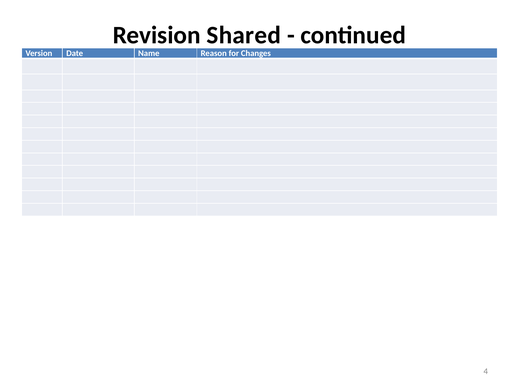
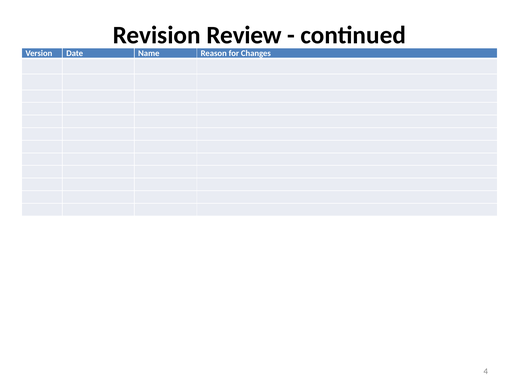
Shared: Shared -> Review (244, 35)
